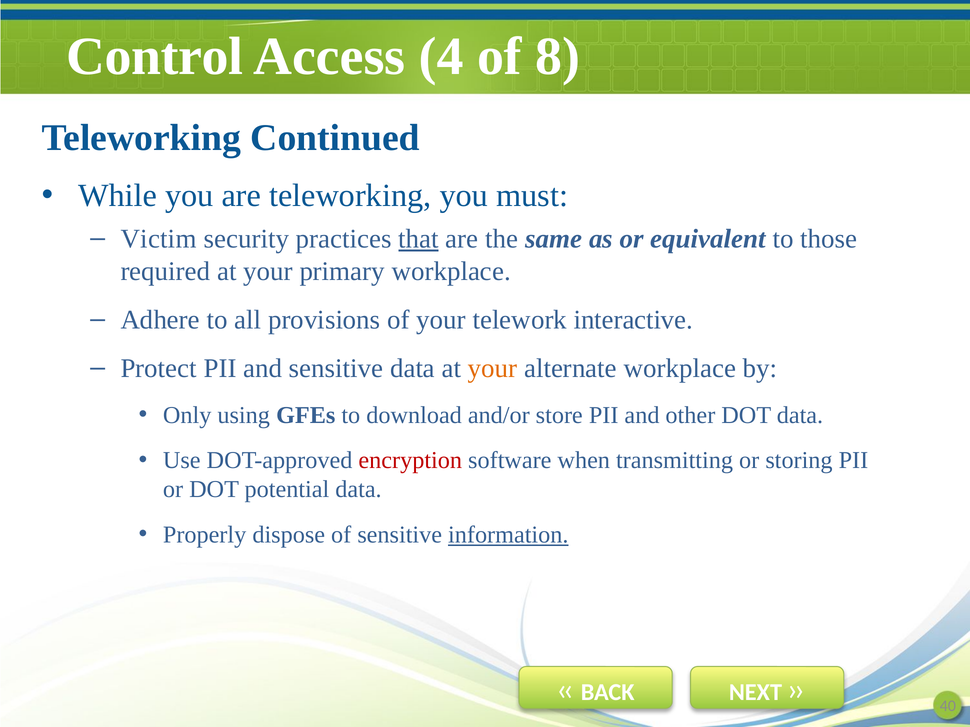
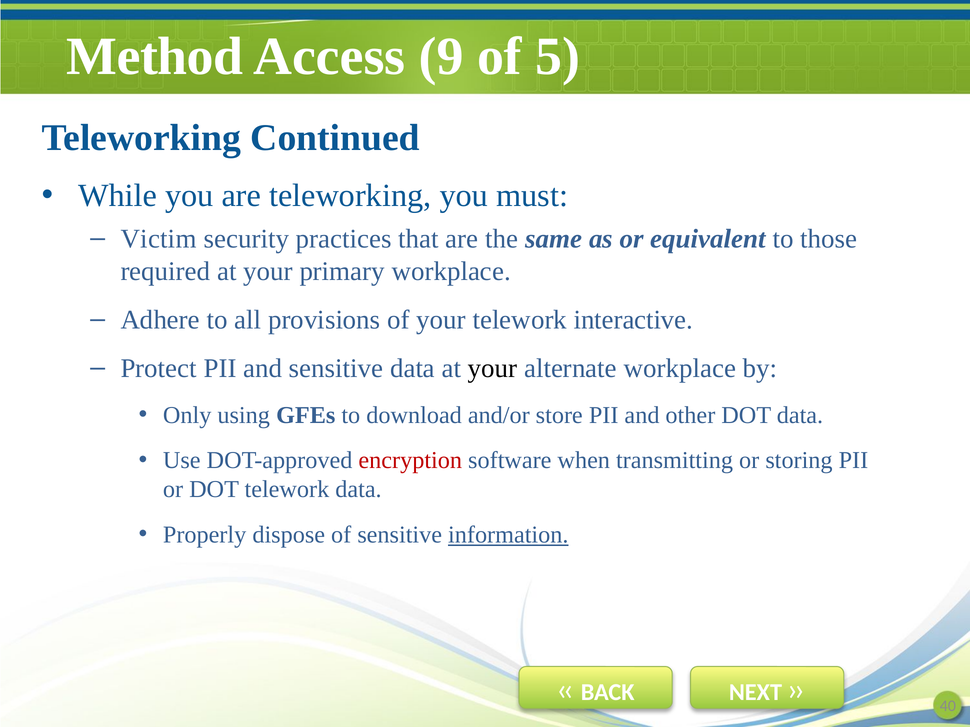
Control: Control -> Method (155, 56)
4: 4 -> 9 (441, 56)
8: 8 -> 5 (558, 56)
that underline: present -> none (419, 239)
your colour: orange -> black (493, 369)
DOT potential: potential -> telework (287, 490)
